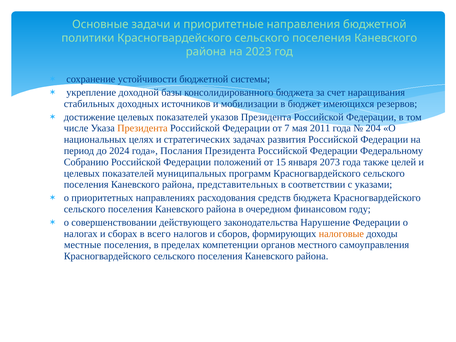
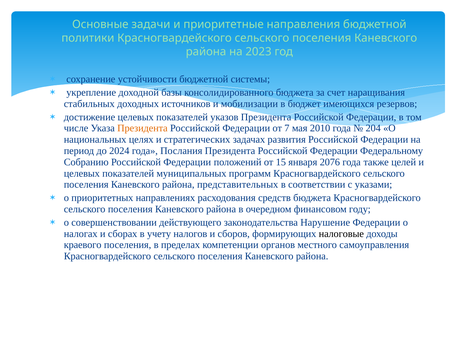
2011: 2011 -> 2010 (320, 128)
2073: 2073 -> 2076 (330, 162)
всего: всего -> учету (159, 234)
налоговые colour: orange -> black (341, 234)
местные: местные -> краевого (83, 245)
